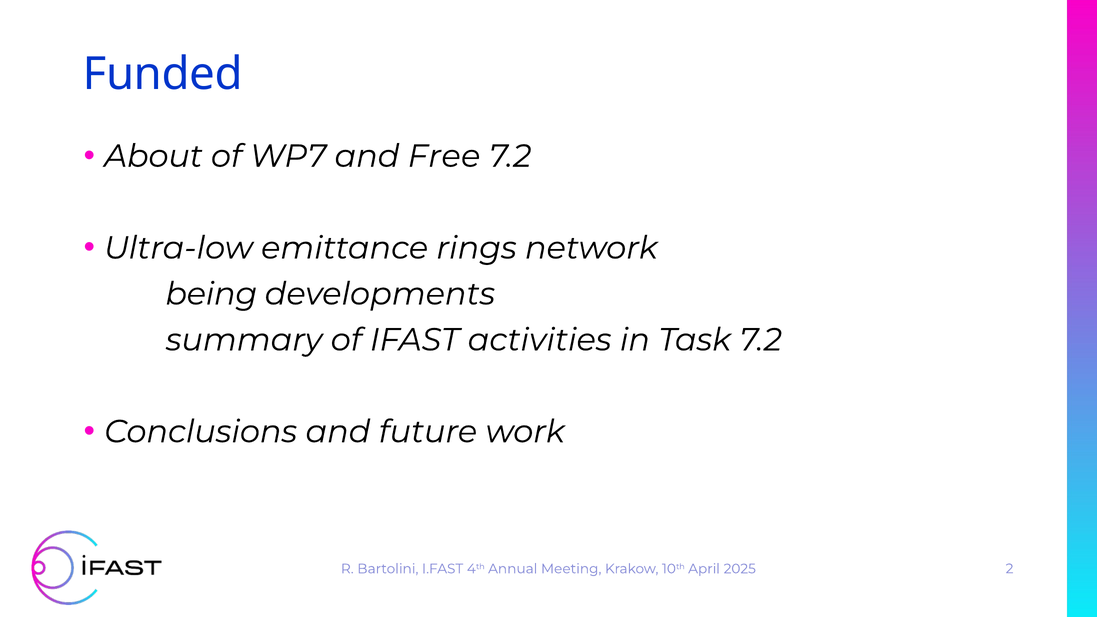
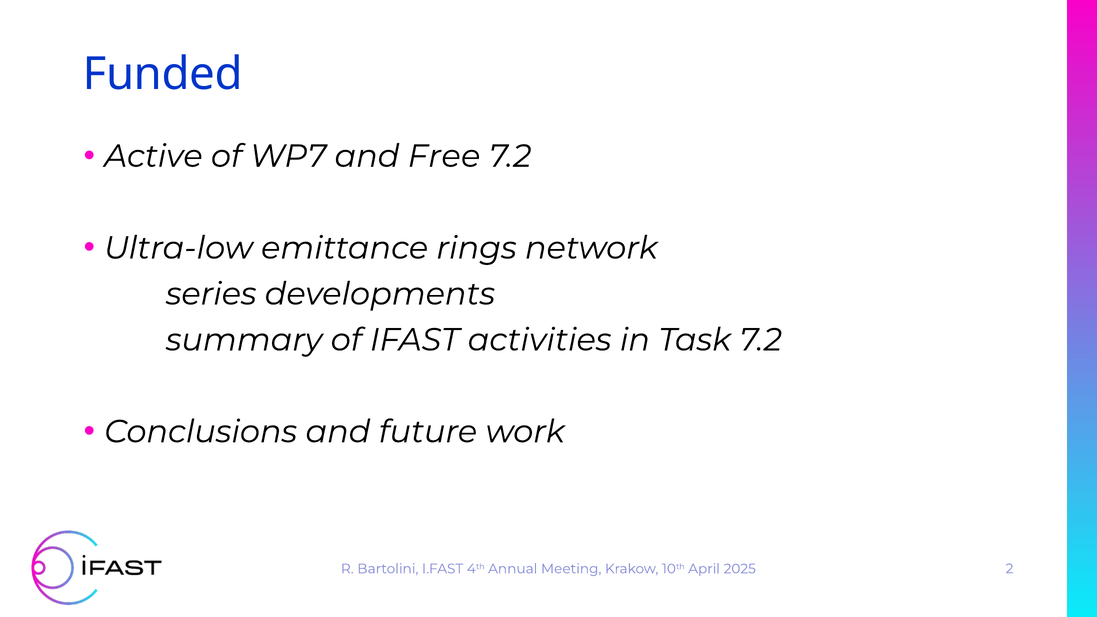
About: About -> Active (153, 156)
being: being -> series (211, 294)
